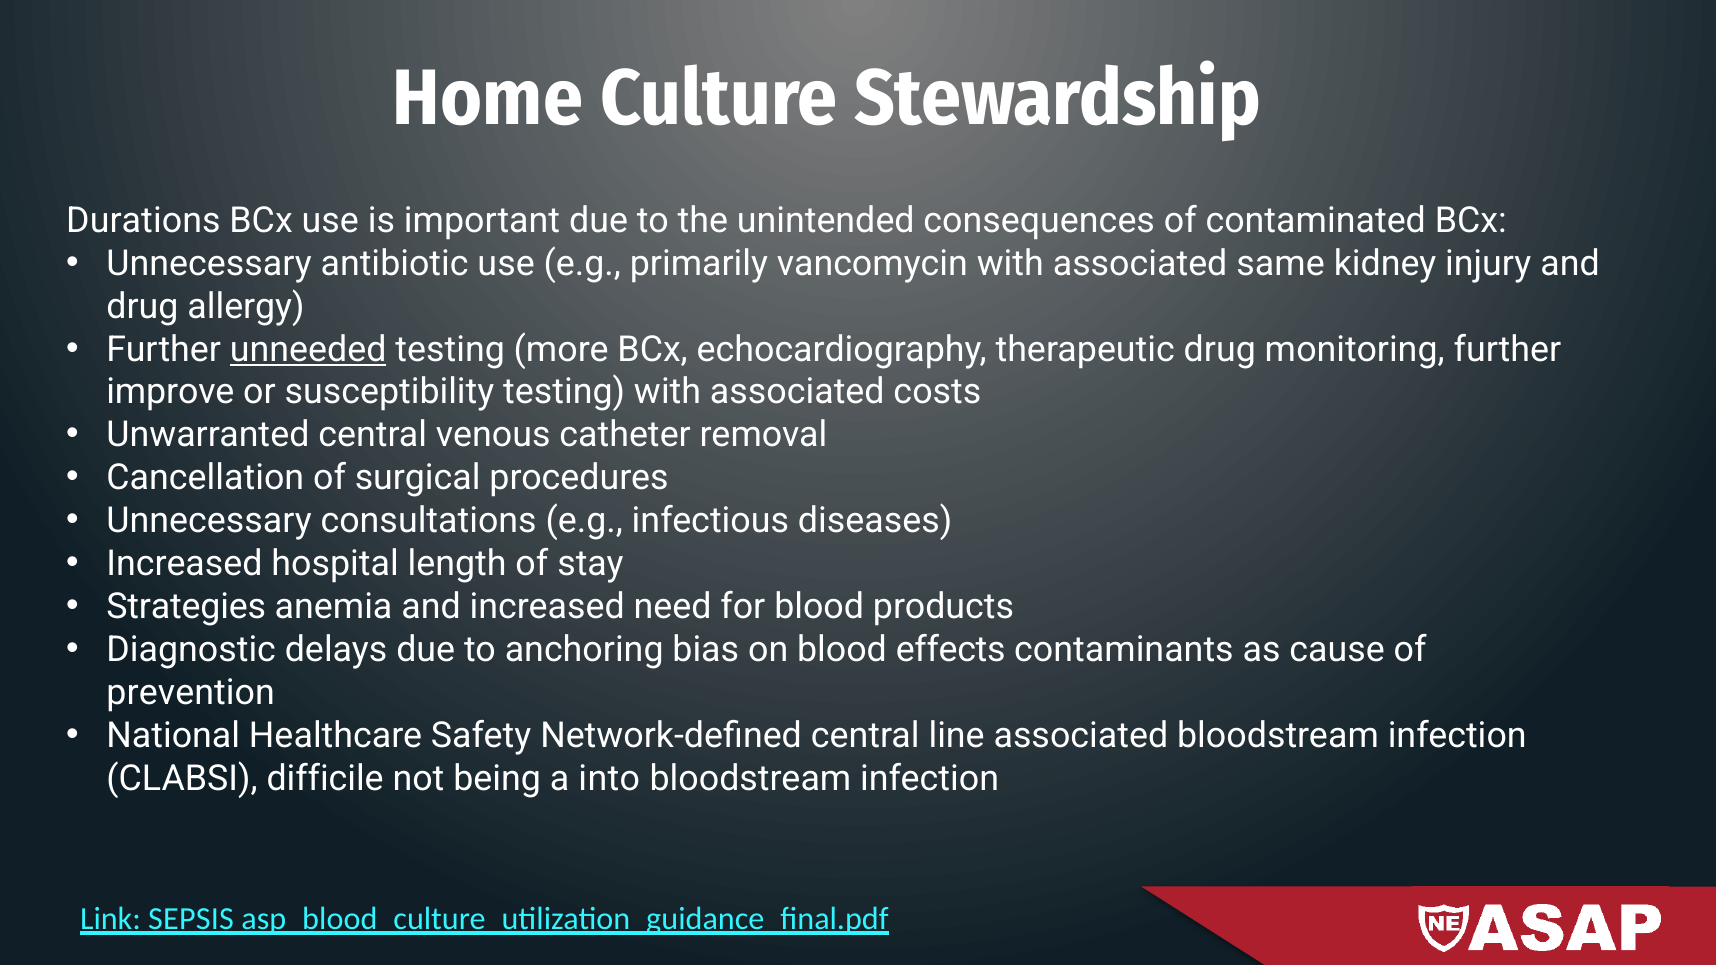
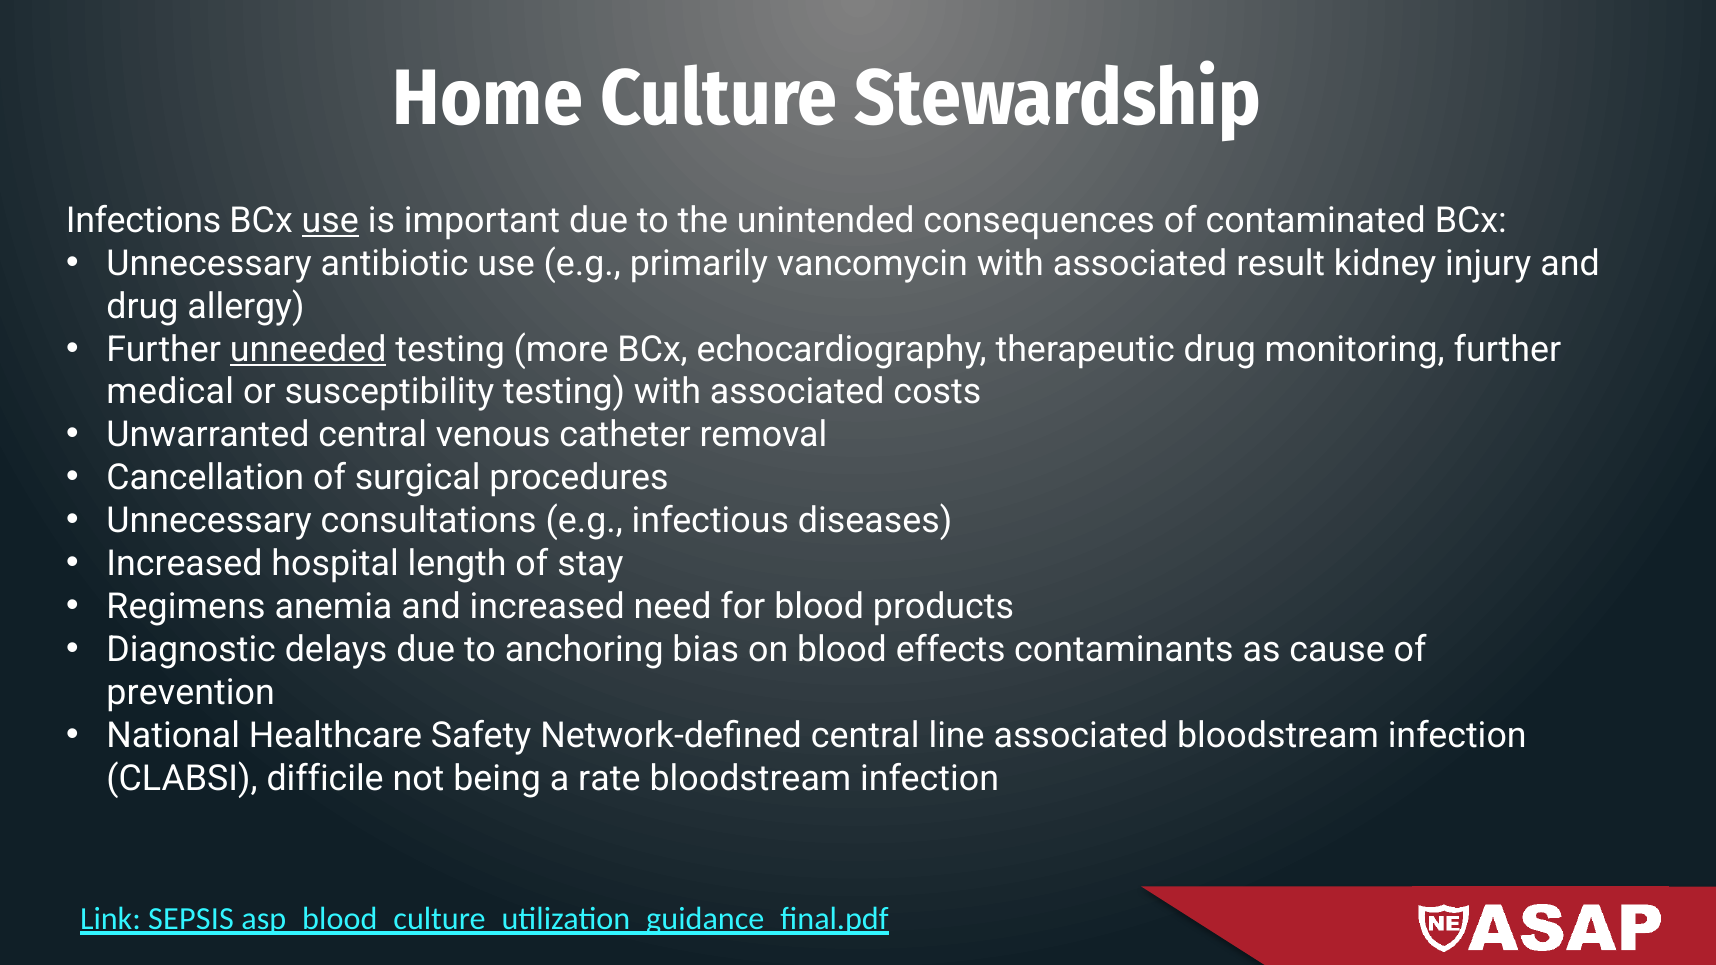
Durations: Durations -> Infections (144, 221)
use underline: none -> present (330, 221)
same: same -> result (1281, 264)
improve: improve -> medical (170, 392)
Strategies: Strategies -> Regimens (186, 607)
into: into -> rate (609, 779)
